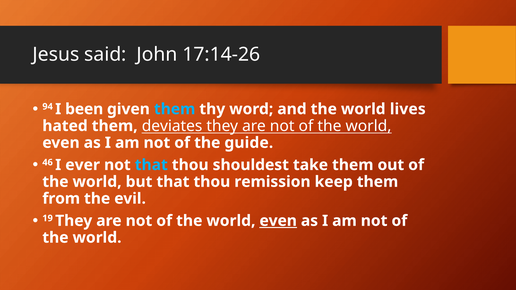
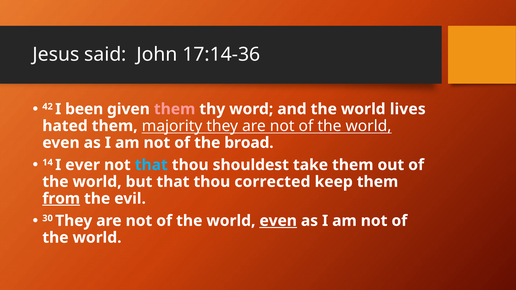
17:14-26: 17:14-26 -> 17:14-36 (221, 55)
94: 94 -> 42 (48, 107)
them colour: light blue -> pink (175, 109)
deviates: deviates -> majority (172, 126)
guide: guide -> broad (249, 143)
46: 46 -> 14 (48, 163)
remission: remission -> corrected (272, 182)
from underline: none -> present (61, 199)
19: 19 -> 30 (48, 218)
